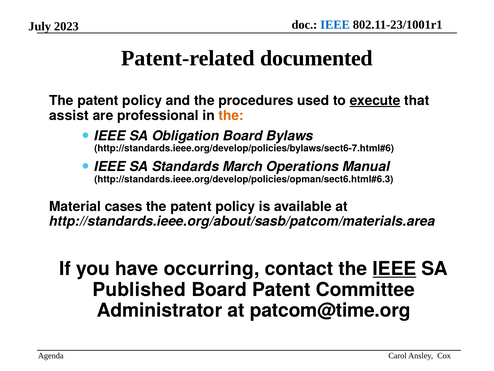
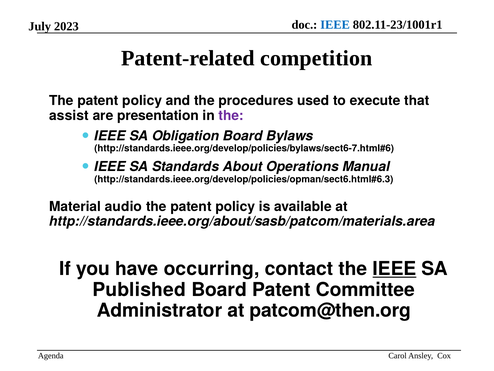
documented: documented -> competition (316, 58)
execute underline: present -> none (375, 100)
professional: professional -> presentation (158, 115)
the colour: orange -> purple (231, 115)
March: March -> About (243, 166)
cases: cases -> audio (123, 206)
patcom@time.org: patcom@time.org -> patcom@then.org (330, 310)
